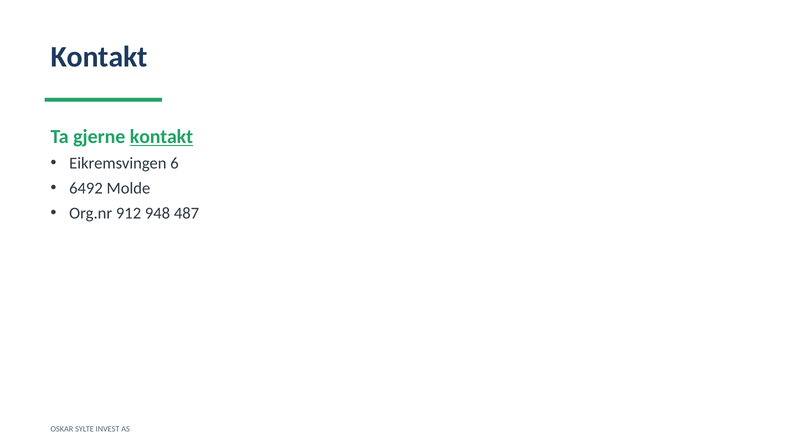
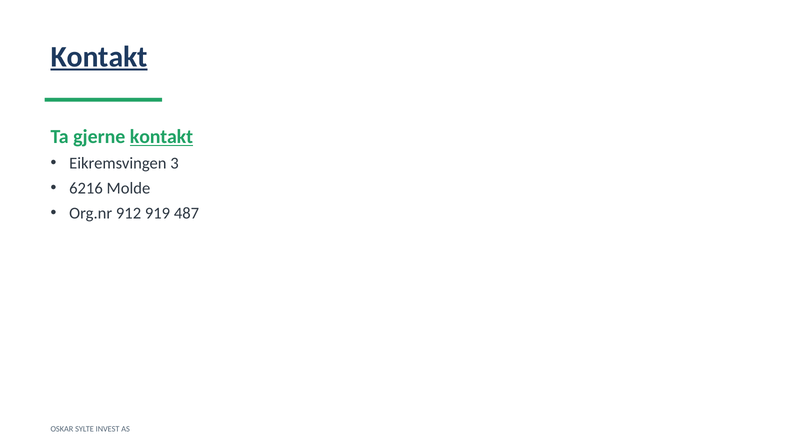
Kontakt underline: none -> present (99, 57)
6: 6 -> 3 (175, 163)
6492: 6492 -> 6216 (86, 188)
948: 948 -> 919 (157, 213)
